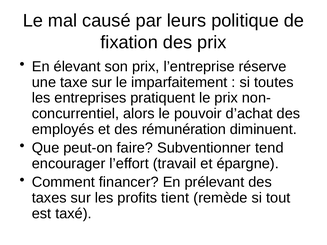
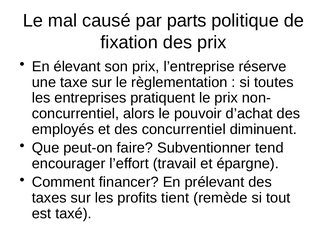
leurs: leurs -> parts (187, 21)
imparfaitement: imparfaitement -> règlementation (179, 82)
des rémunération: rémunération -> concurrentiel (184, 129)
